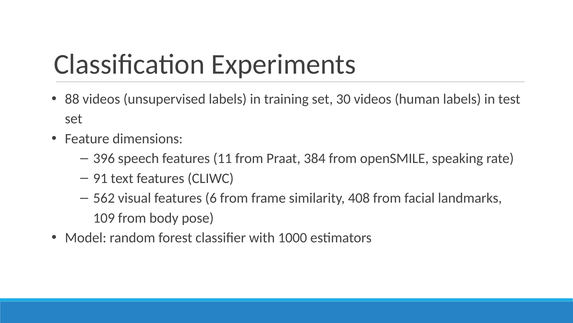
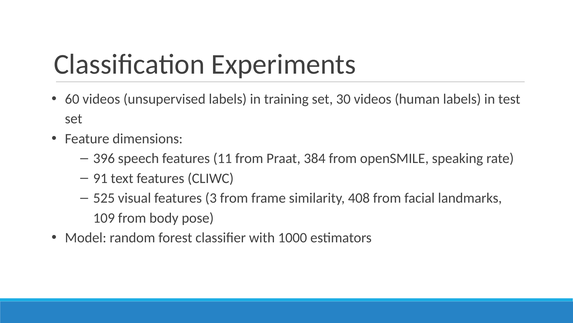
88: 88 -> 60 (72, 99)
562: 562 -> 525 (104, 198)
6: 6 -> 3 (211, 198)
